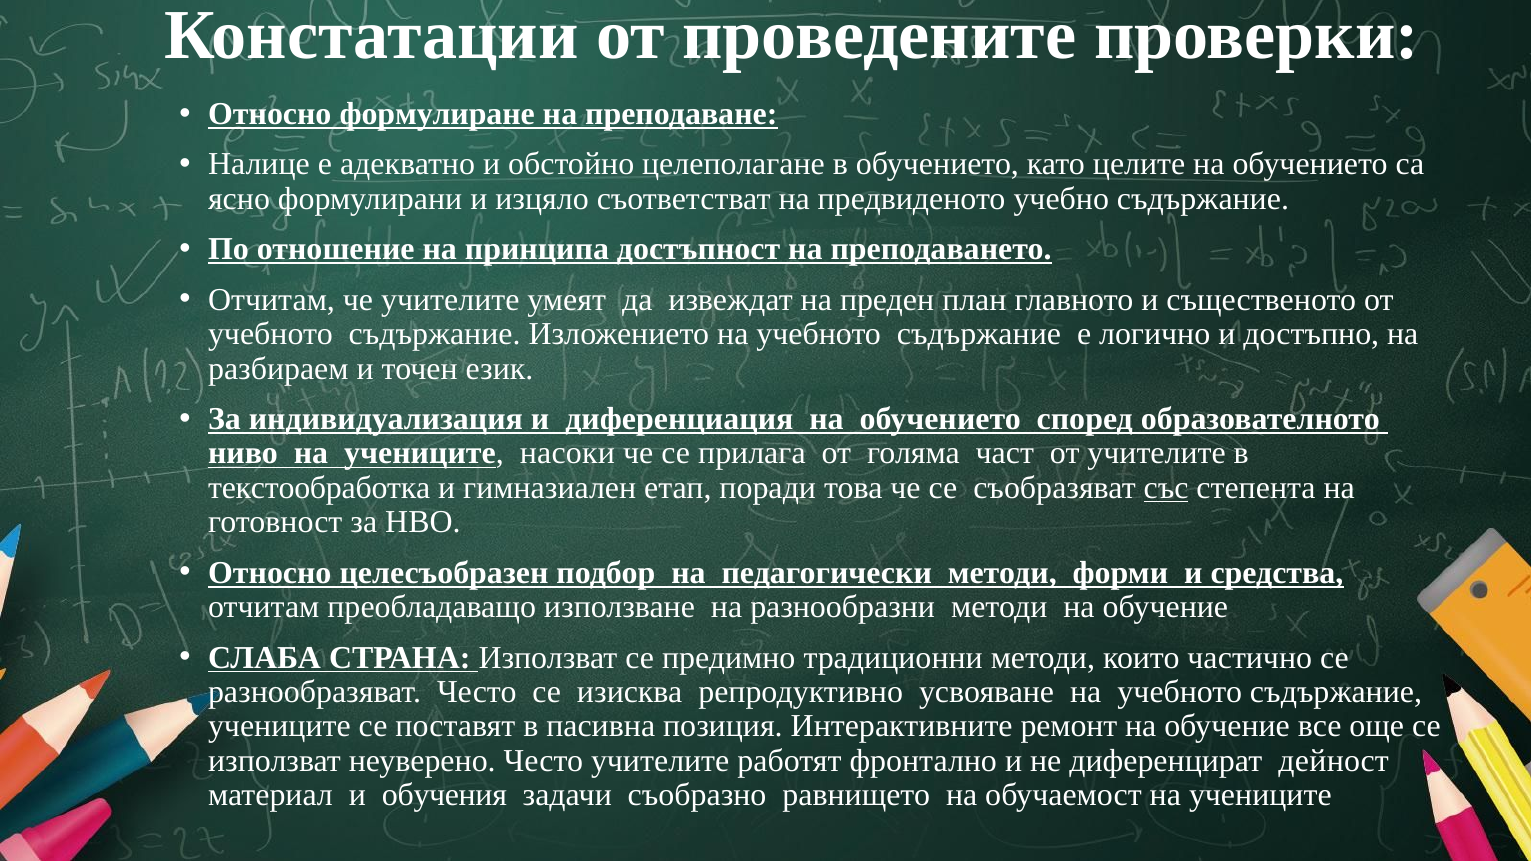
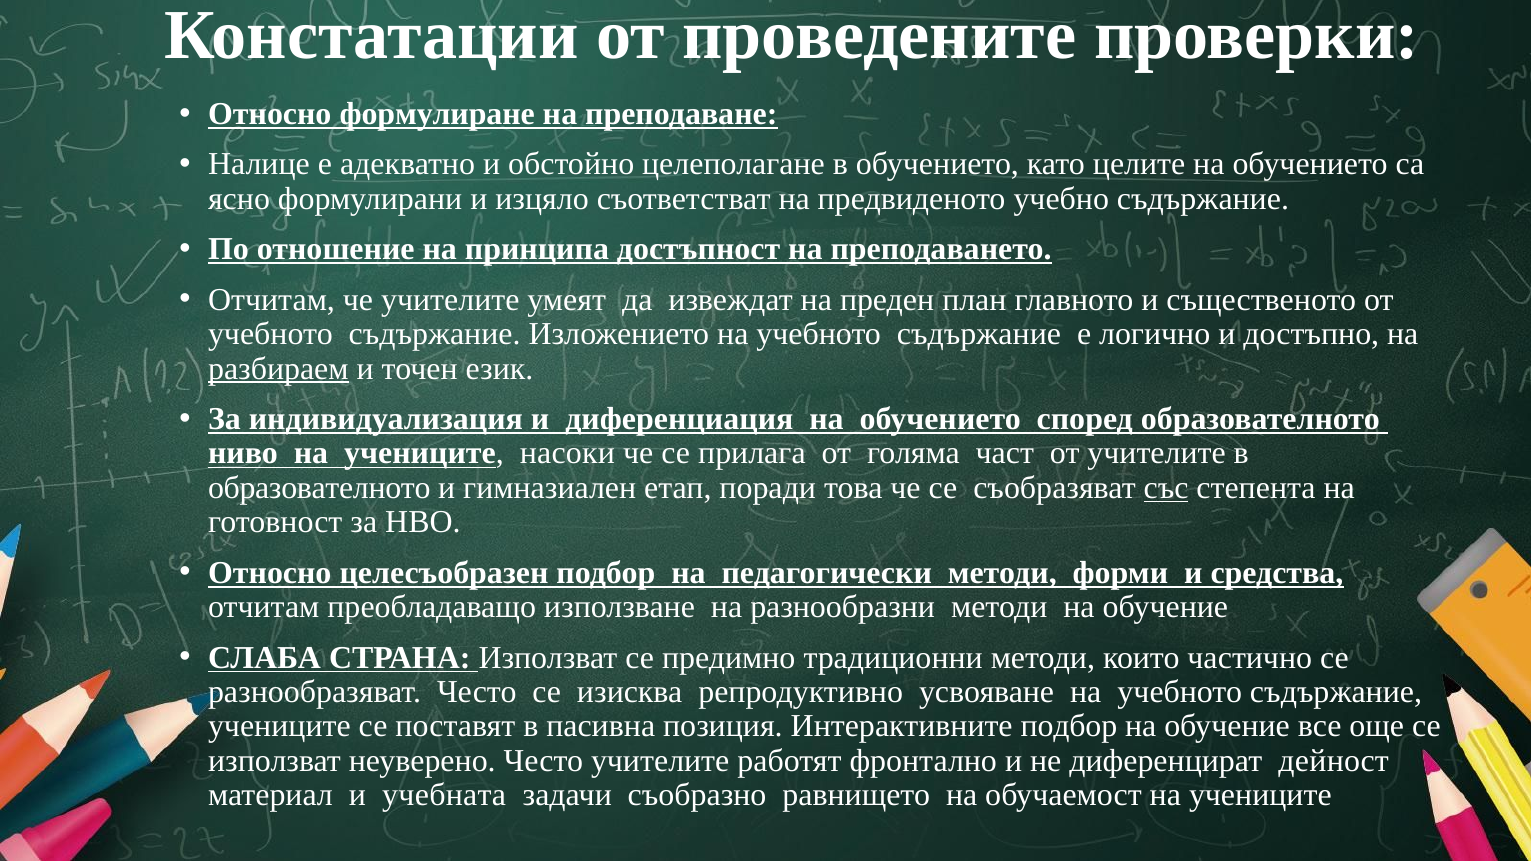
разбираем underline: none -> present (278, 369)
текстообработка: текстообработка -> образователното (319, 488)
Интерактивните ремонт: ремонт -> подбор (1069, 727)
обучения: обучения -> учебната (444, 795)
